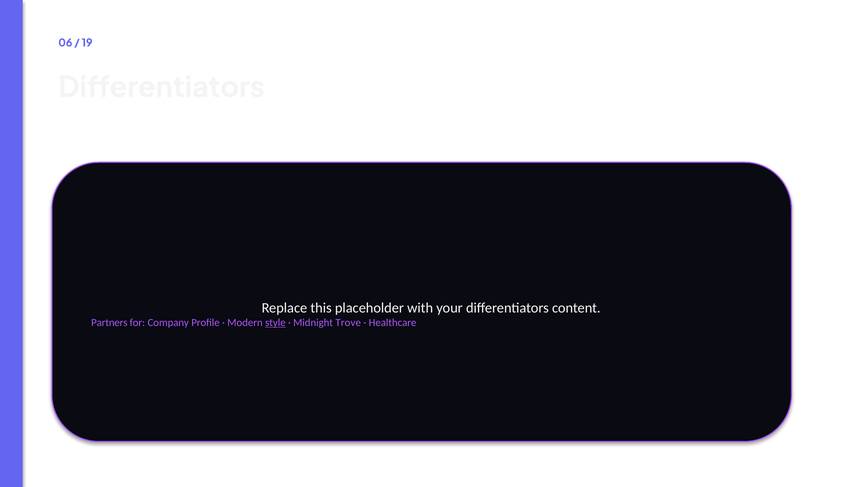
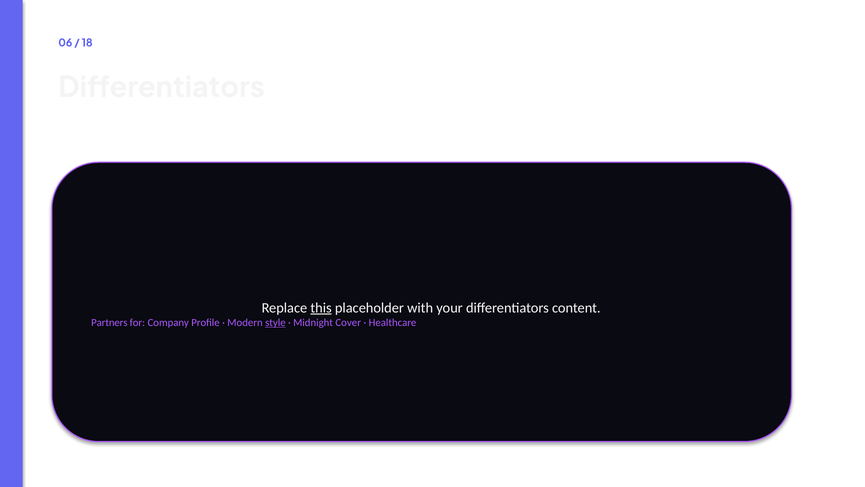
19: 19 -> 18 (87, 43)
this underline: none -> present (321, 308)
Trove: Trove -> Cover (348, 322)
